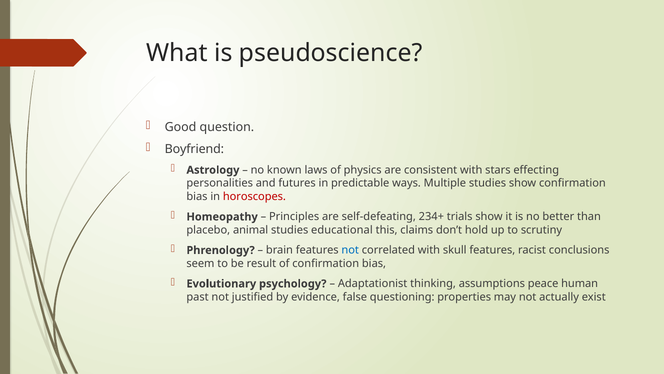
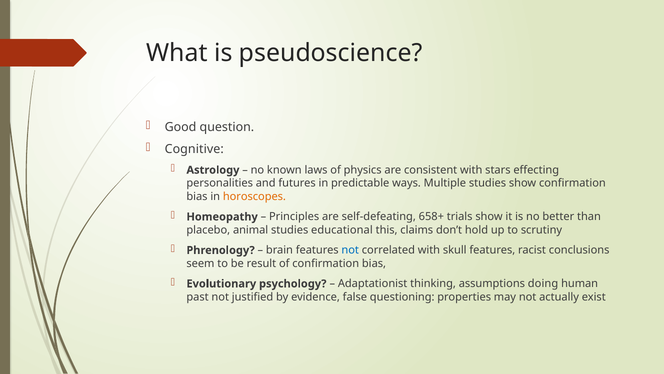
Boyfriend: Boyfriend -> Cognitive (194, 149)
horoscopes colour: red -> orange (254, 196)
234+: 234+ -> 658+ (431, 216)
peace: peace -> doing (543, 283)
